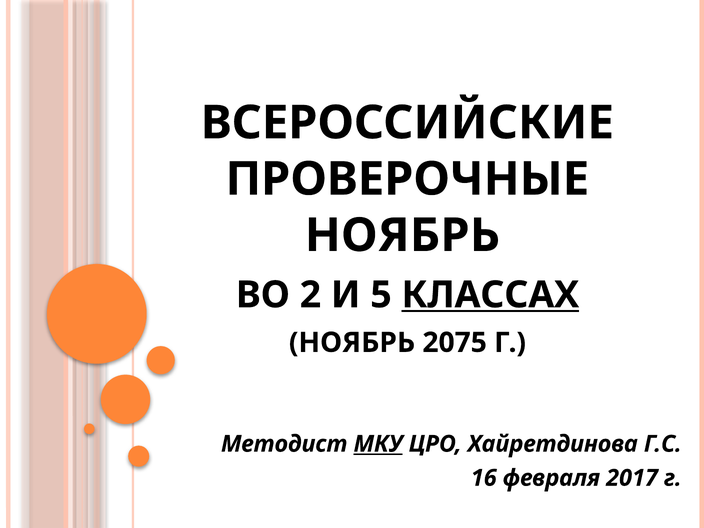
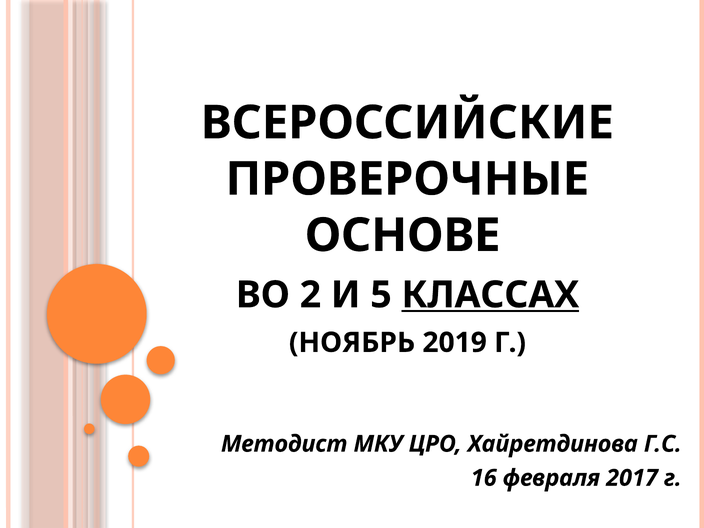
НОЯБРЬ: НОЯБРЬ -> ОСНОВЕ (403, 235)
2075: 2075 -> 2019 (455, 343)
МКУ underline: present -> none (378, 444)
